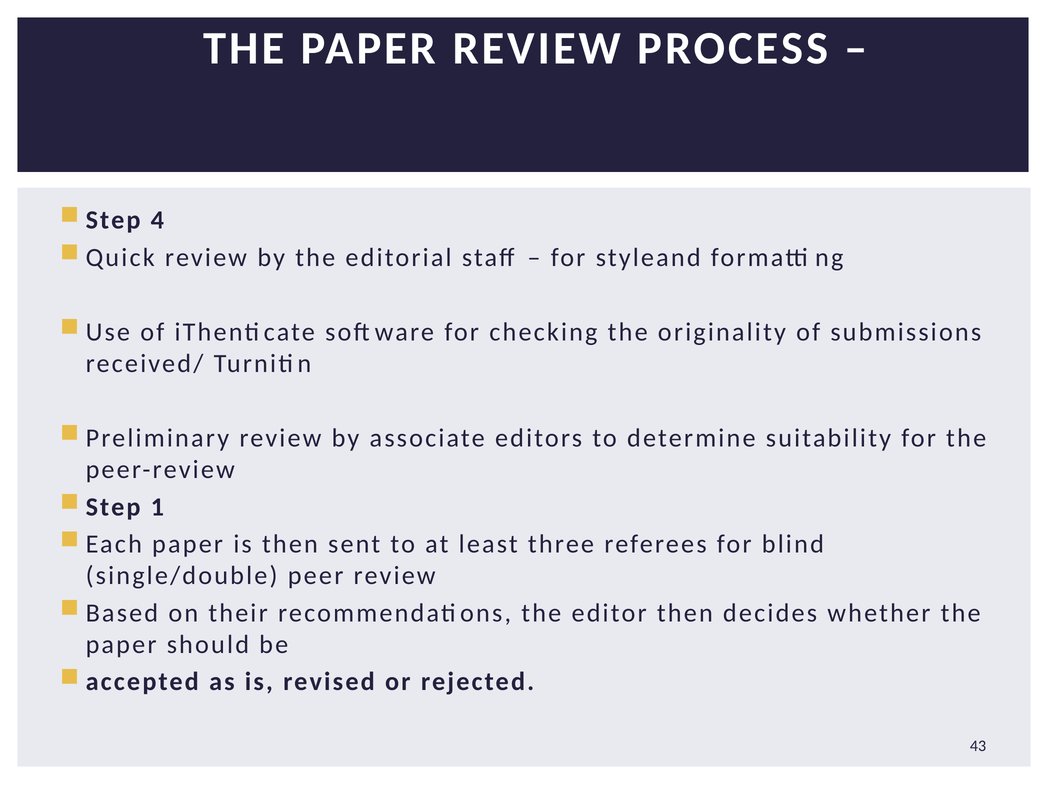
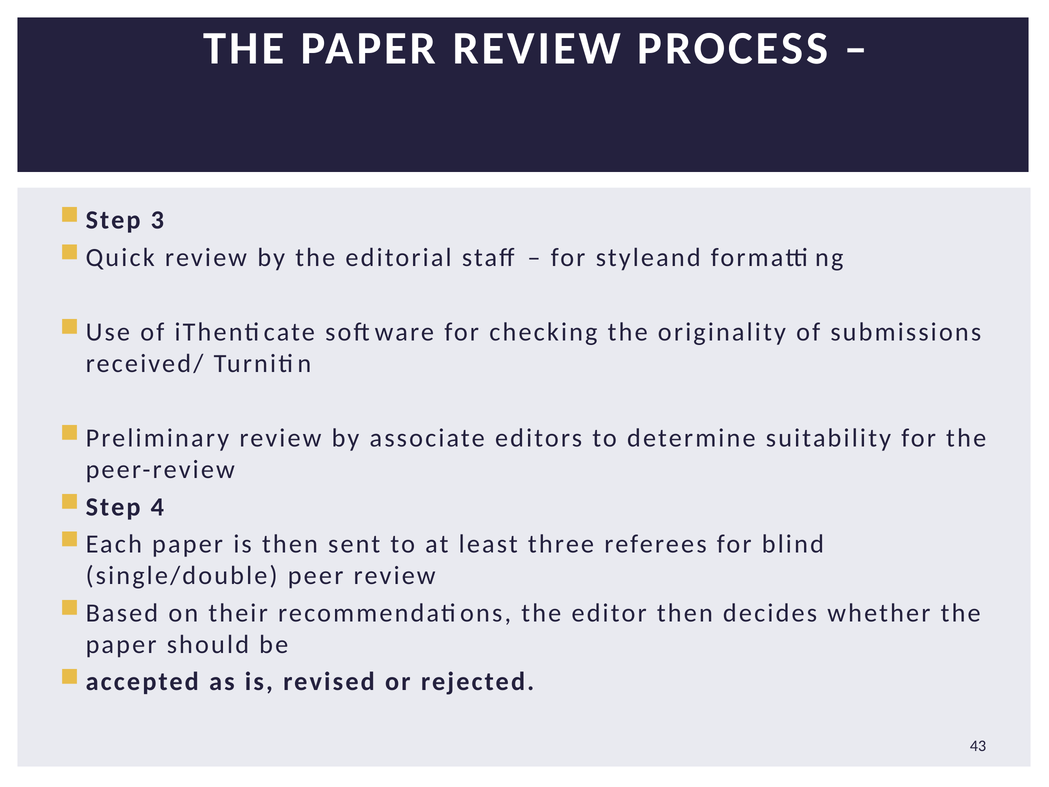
4: 4 -> 3 (157, 220)
1: 1 -> 4 (157, 507)
